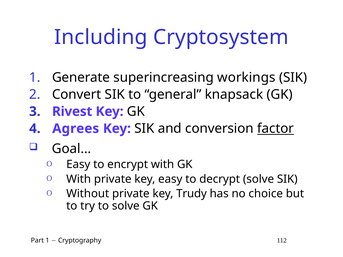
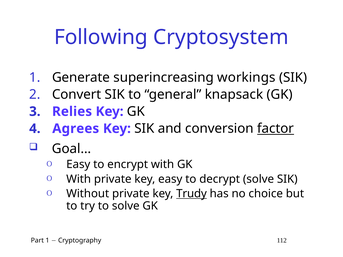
Including: Including -> Following (101, 37)
Rivest: Rivest -> Relies (72, 112)
Trudy underline: none -> present (192, 194)
